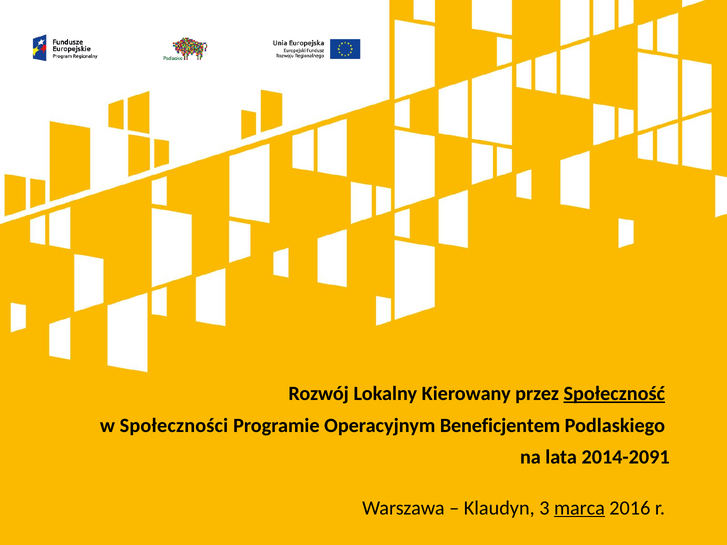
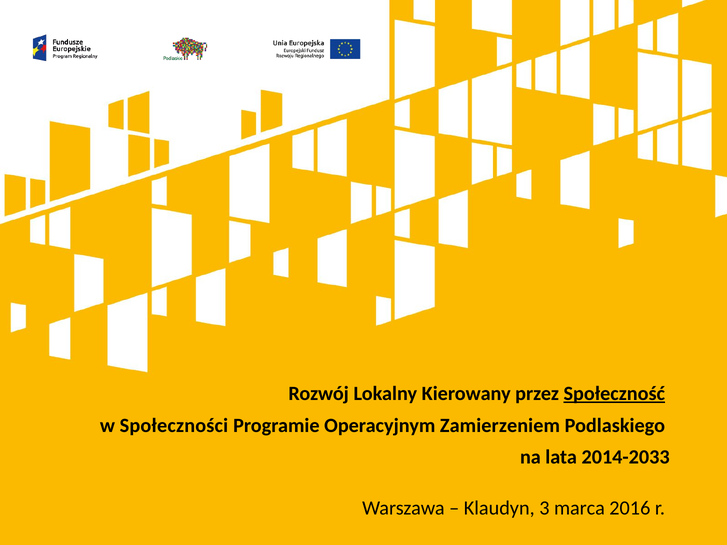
Beneficjentem: Beneficjentem -> Zamierzeniem (500, 426)
2014-2091: 2014-2091 -> 2014-2033 (626, 457)
marca underline: present -> none (579, 508)
